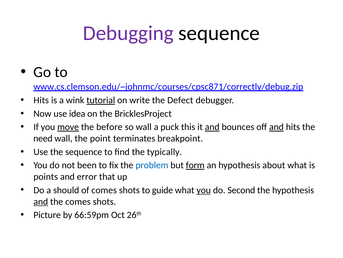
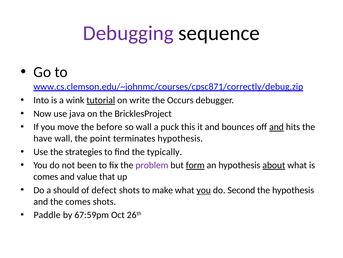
Hits: Hits -> Into (41, 100)
Defect: Defect -> Occurs (180, 100)
idea: idea -> java (77, 113)
move underline: present -> none (68, 127)
and underline: present -> none (212, 127)
need: need -> have (43, 138)
terminates breakpoint: breakpoint -> hypothesis (180, 138)
the sequence: sequence -> strategies (84, 151)
problem colour: blue -> purple (152, 165)
about underline: none -> present (274, 165)
points: points -> comes (46, 176)
error: error -> value (87, 176)
of comes: comes -> defect (104, 190)
guide: guide -> make (163, 190)
and underline: present -> none (41, 201)
Picture: Picture -> Paddle (47, 214)
66:59pm: 66:59pm -> 67:59pm (92, 214)
